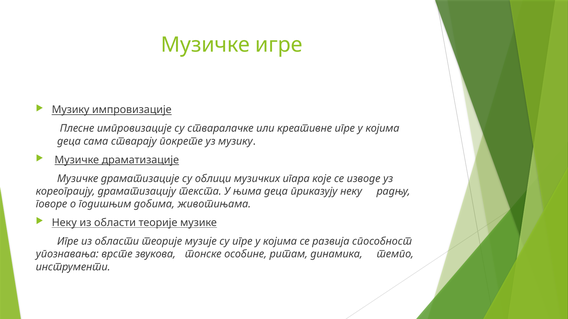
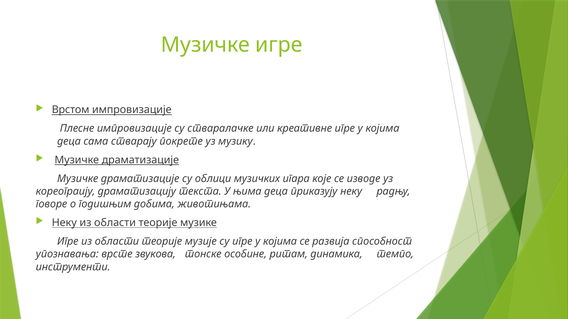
Музику: Музику -> Врстом (71, 110)
